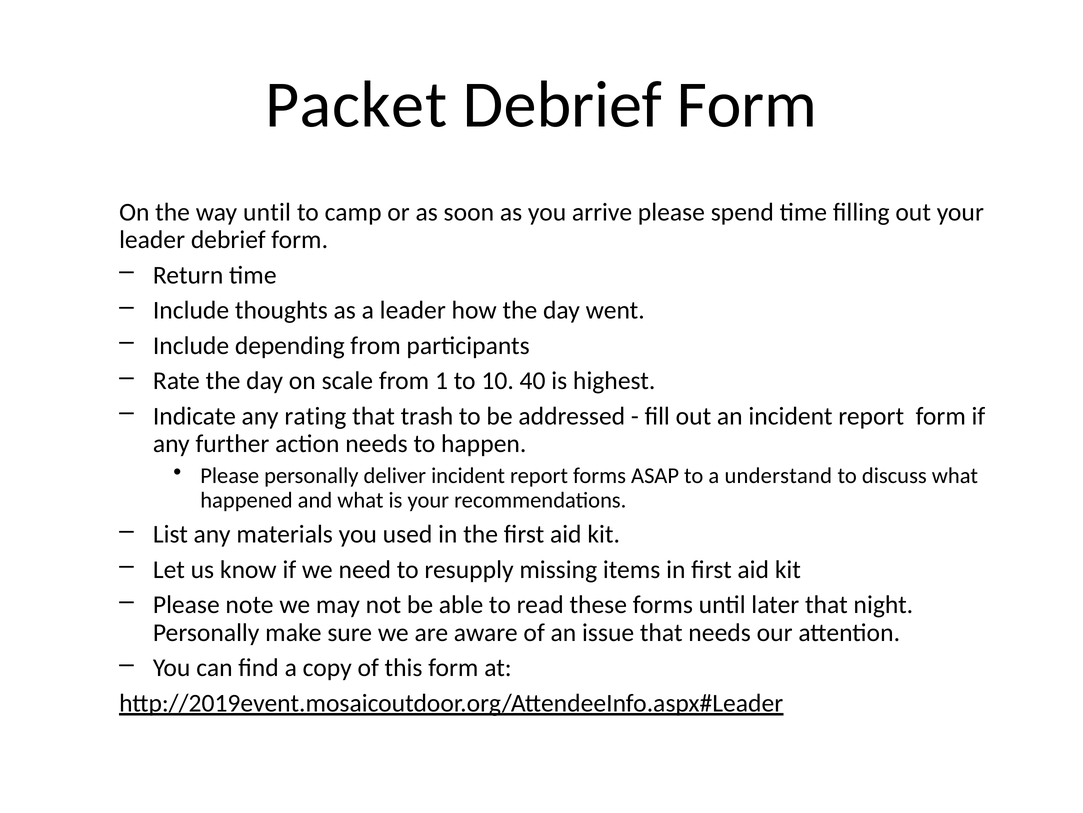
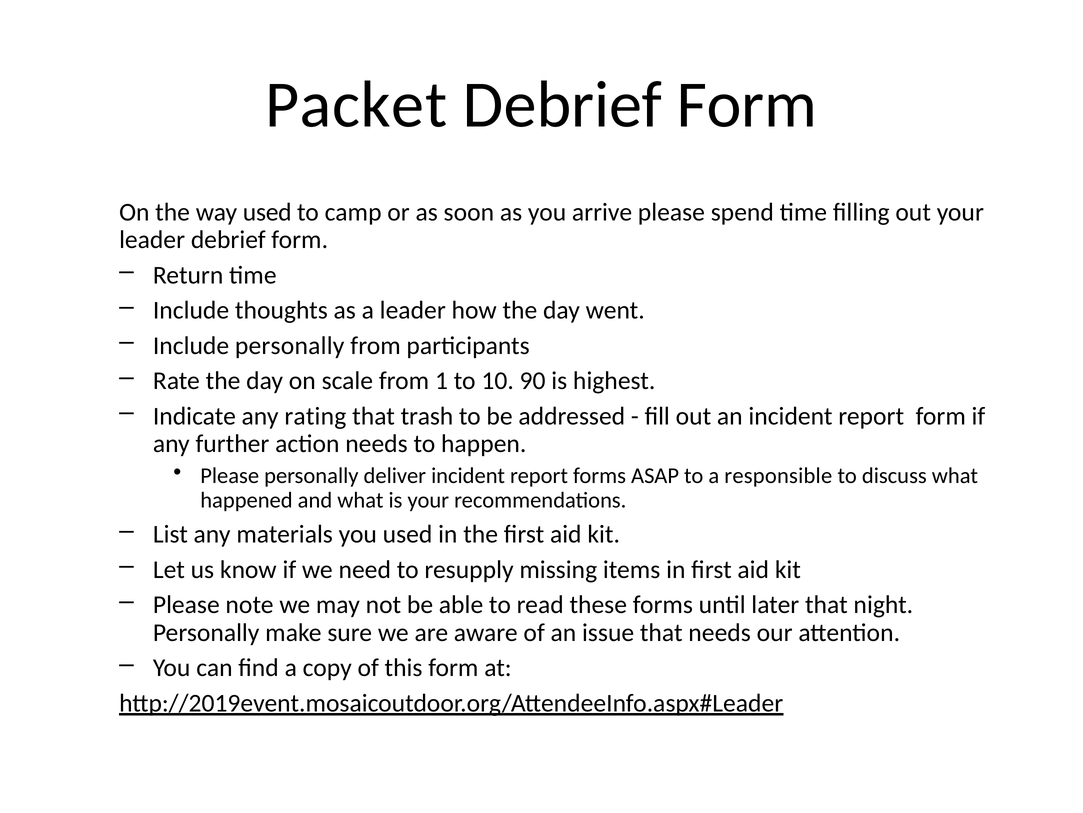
way until: until -> used (267, 212)
Include depending: depending -> personally (290, 345)
40: 40 -> 90 (533, 381)
understand: understand -> responsible (778, 476)
